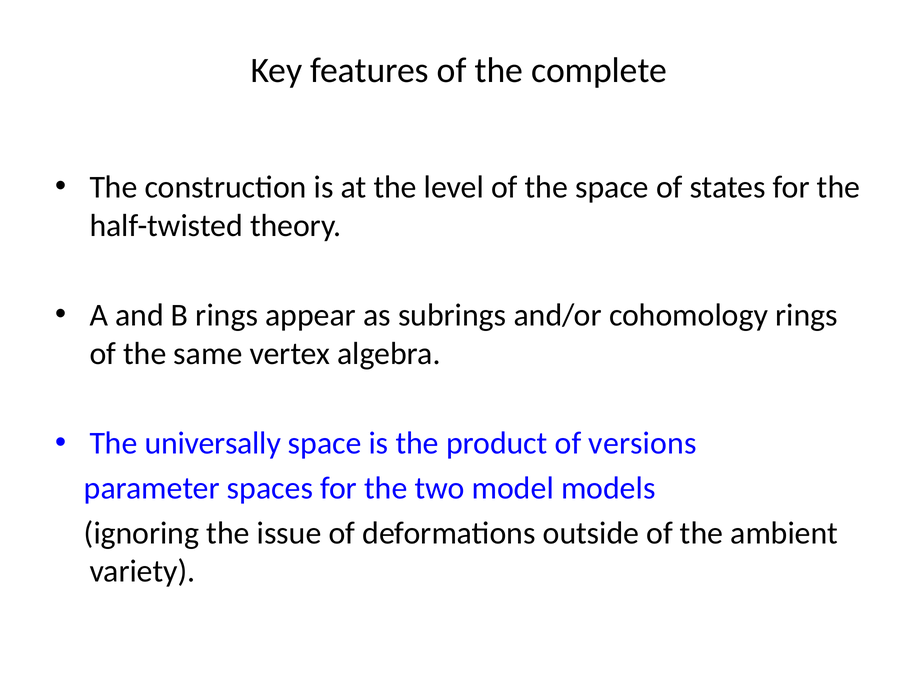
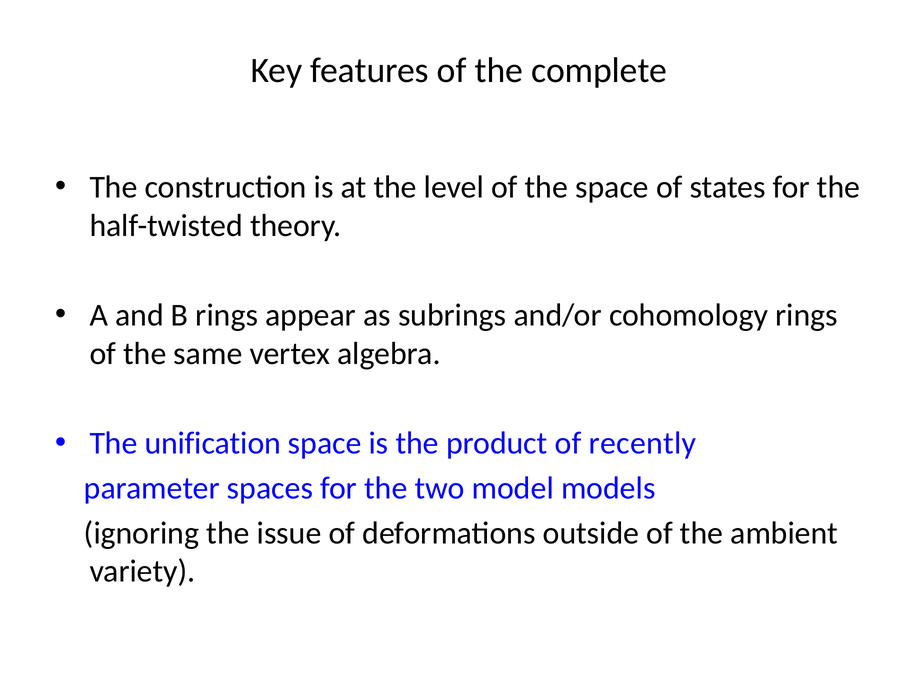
universally: universally -> unification (213, 443)
versions: versions -> recently (643, 443)
